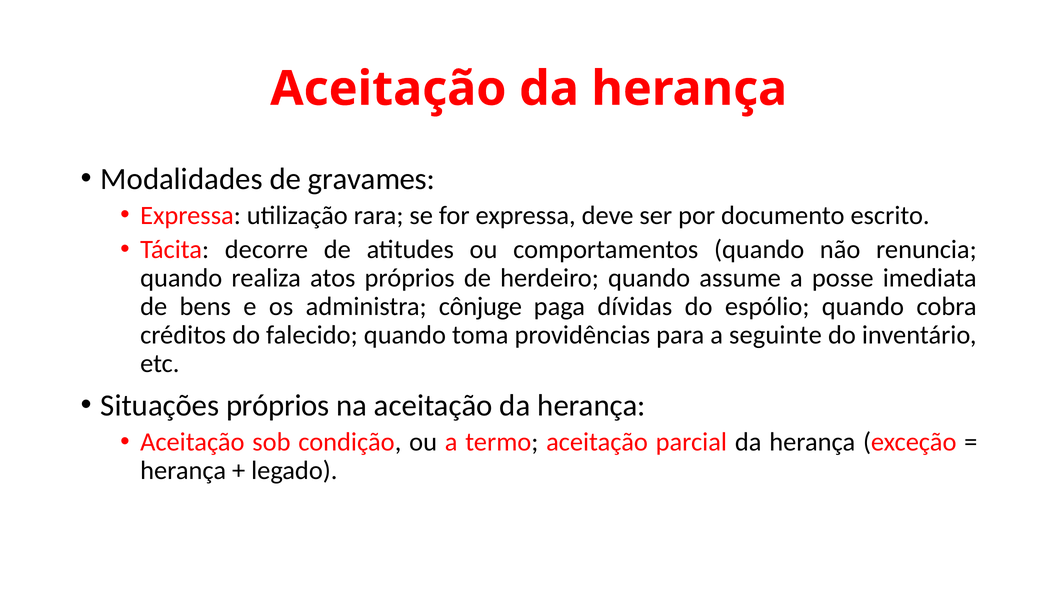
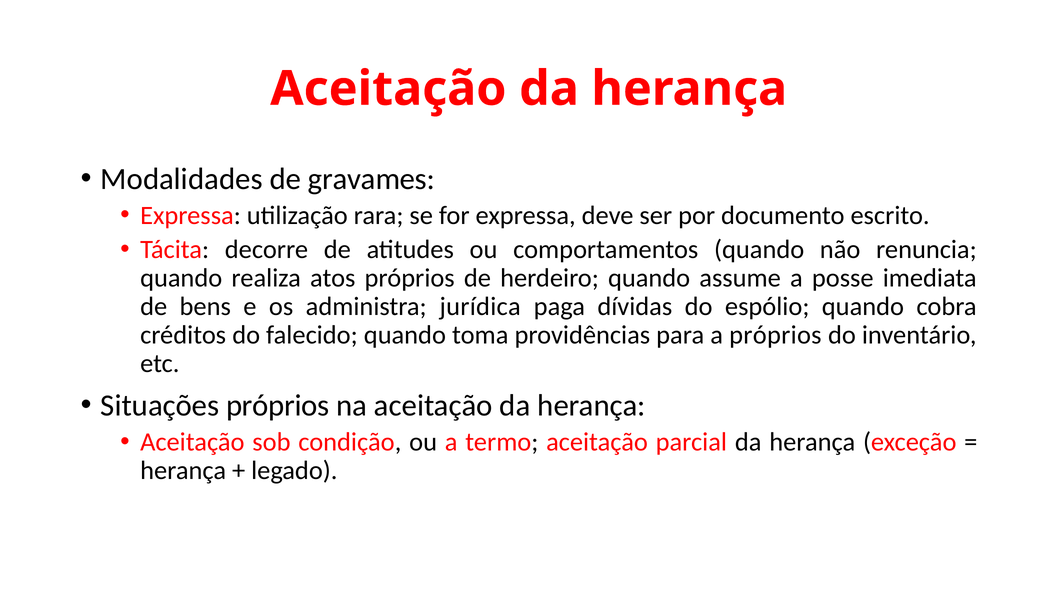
cônjuge: cônjuge -> jurídica (480, 307)
a seguinte: seguinte -> próprios (775, 335)
